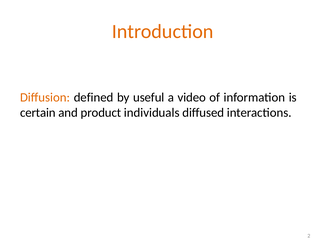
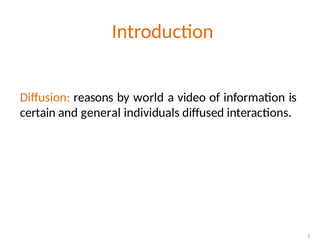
defined: defined -> reasons (94, 98)
useful: useful -> world (149, 98)
product: product -> general (101, 113)
